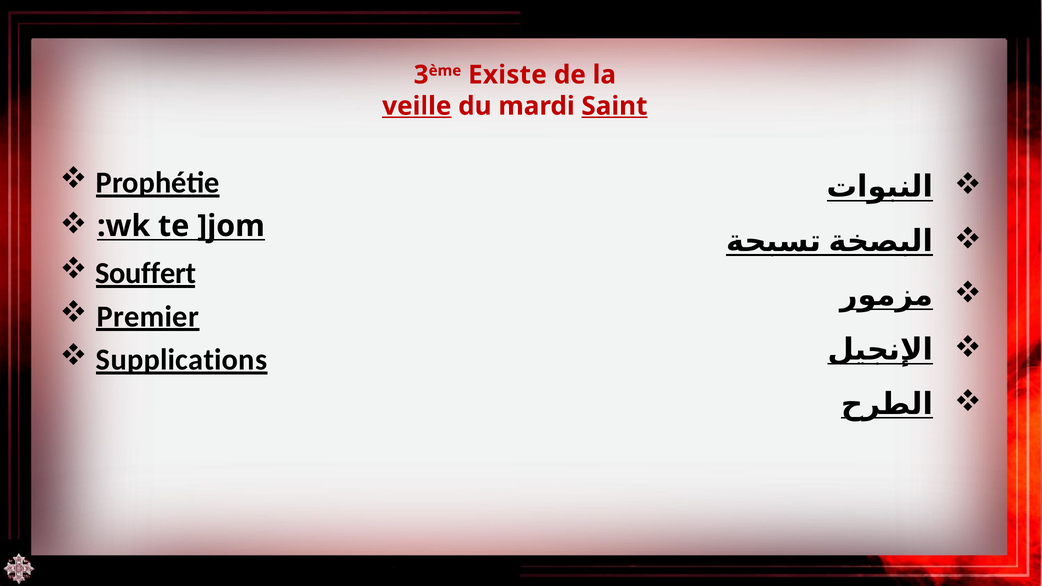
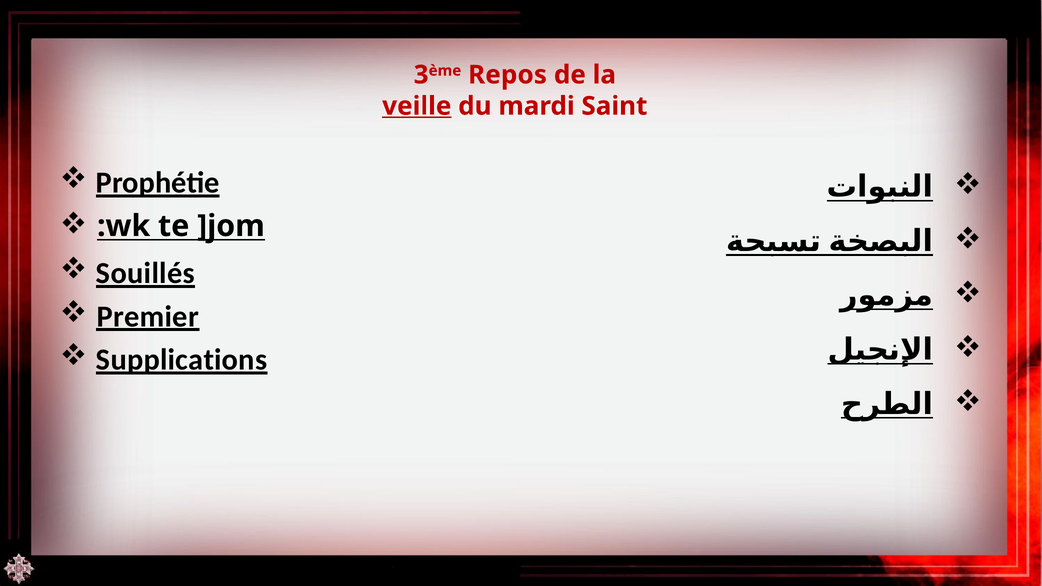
Existe: Existe -> Repos (507, 75)
Saint underline: present -> none (614, 106)
Souffert: Souffert -> Souillés (145, 273)
